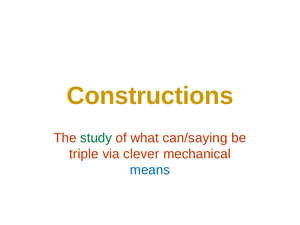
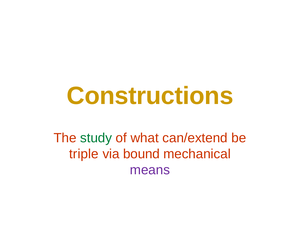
can/saying: can/saying -> can/extend (195, 138)
clever: clever -> bound (141, 154)
means colour: blue -> purple (150, 170)
